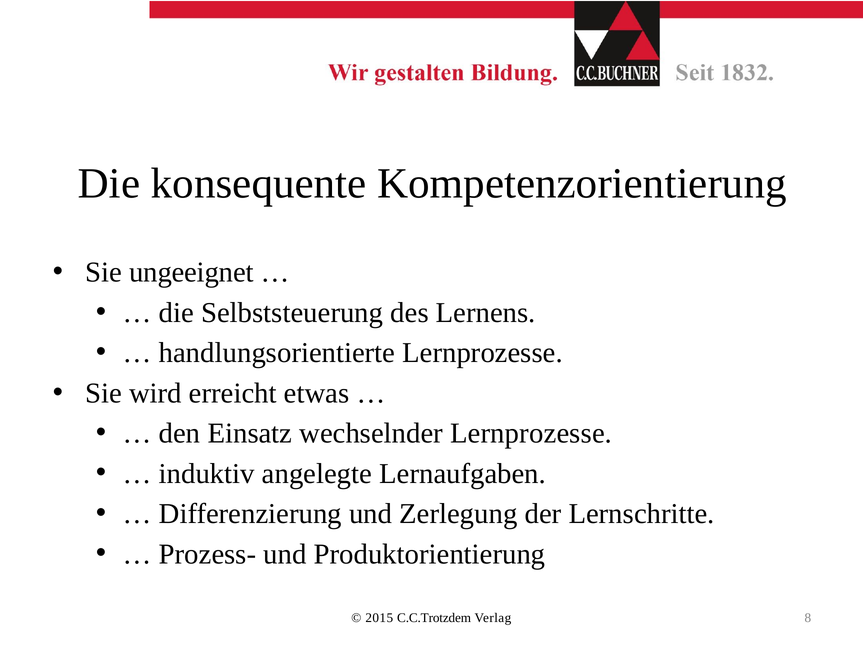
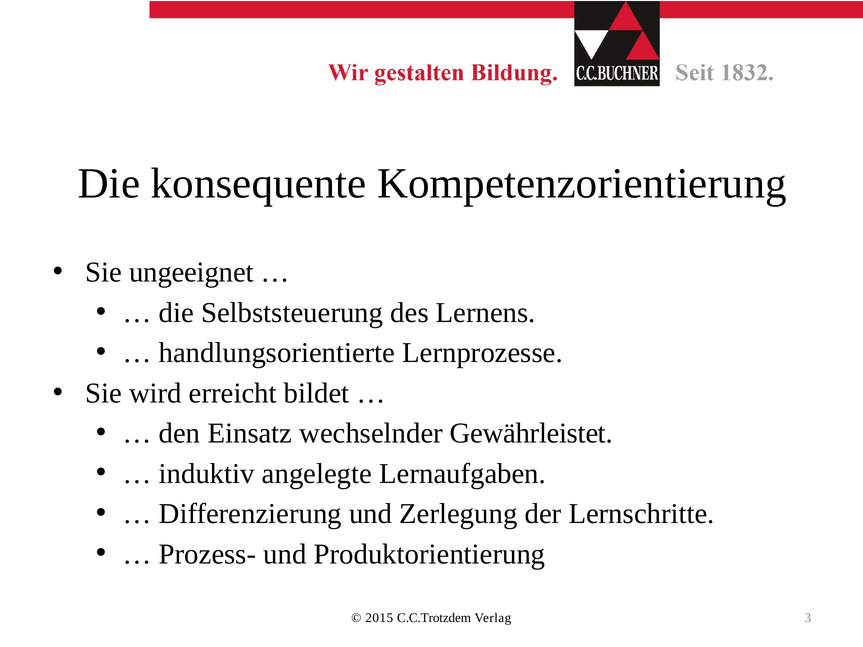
etwas: etwas -> bildet (317, 393)
wechselnder Lernprozesse: Lernprozesse -> Gewährleistet (531, 434)
8: 8 -> 3 (808, 618)
